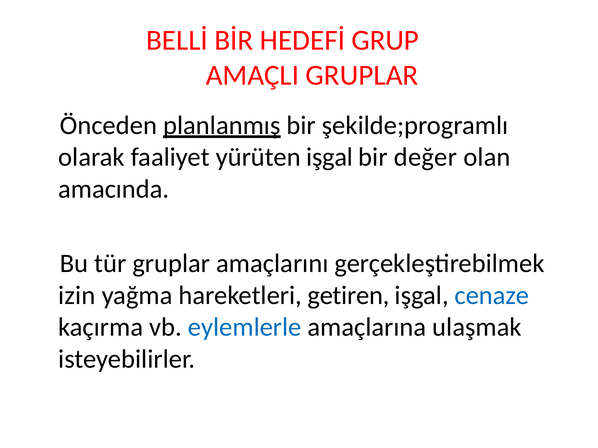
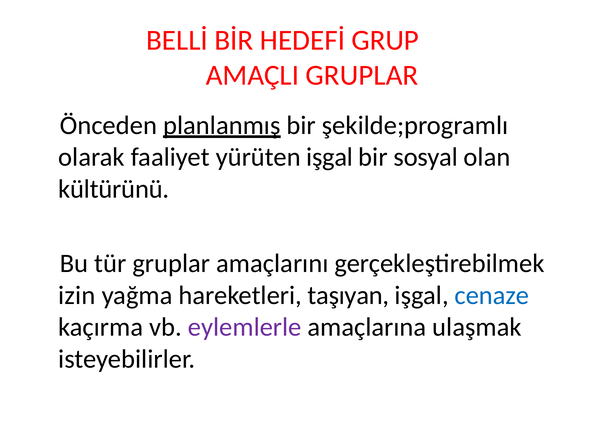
değer: değer -> sosyal (426, 157)
amacında: amacında -> kültürünü (114, 189)
getiren: getiren -> taşıyan (348, 296)
eylemlerle colour: blue -> purple (245, 327)
